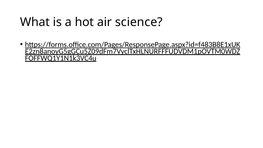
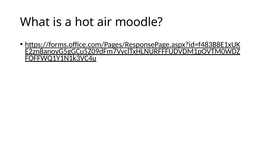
science: science -> moodle (139, 22)
